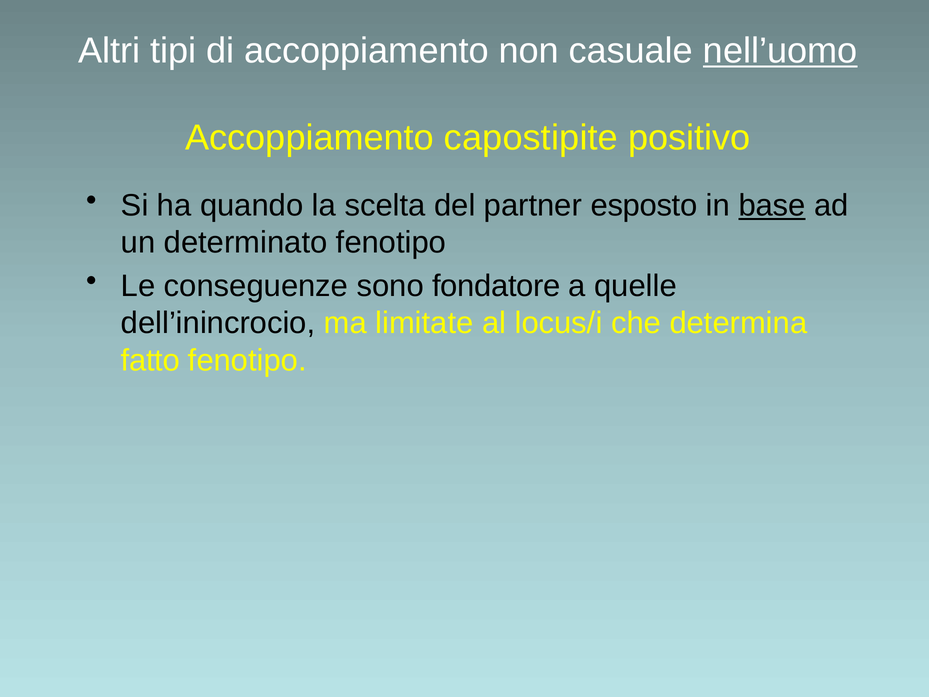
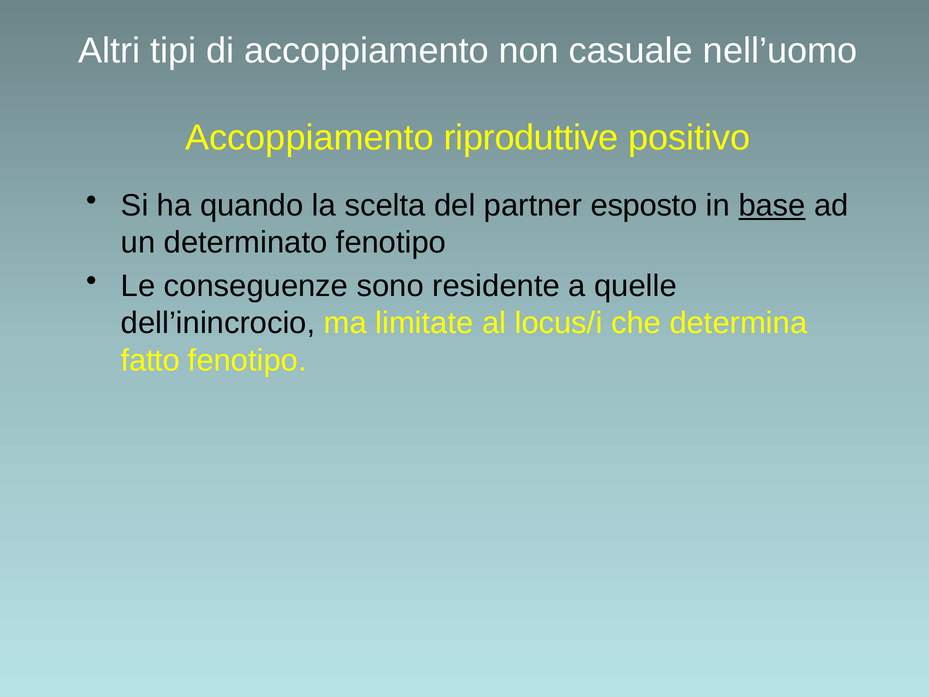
nell’uomo underline: present -> none (780, 51)
capostipite: capostipite -> riproduttive (531, 138)
fondatore: fondatore -> residente (496, 286)
